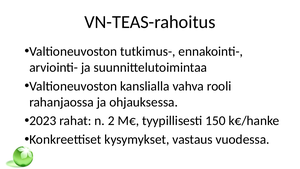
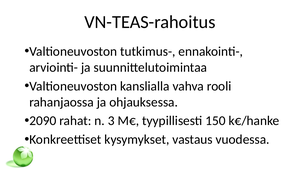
2023: 2023 -> 2090 (43, 121)
2: 2 -> 3 (111, 121)
